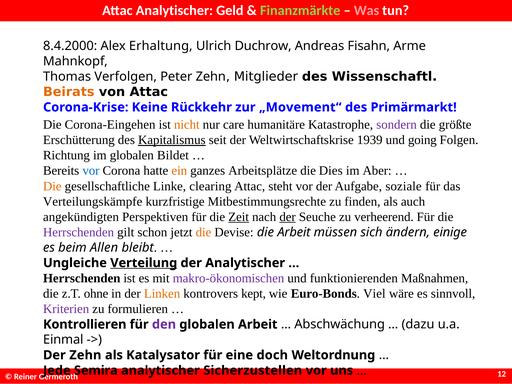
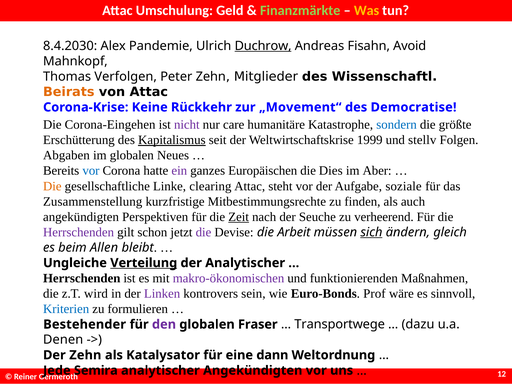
Attac Analytischer: Analytischer -> Umschulung (174, 10)
Was colour: pink -> yellow (367, 10)
8.4.2000: 8.4.2000 -> 8.4.2030 (70, 46)
Erhaltung: Erhaltung -> Pandemie (161, 46)
Duchrow underline: none -> present (263, 46)
Arme: Arme -> Avoid (410, 46)
Primärmarkt: Primärmarkt -> Democratise (414, 107)
nicht colour: orange -> purple (187, 125)
sondern colour: purple -> blue (397, 125)
1939: 1939 -> 1999 (370, 140)
going: going -> stellv (422, 140)
Richtung: Richtung -> Abgaben (66, 155)
Bildet: Bildet -> Neues (173, 155)
ein colour: orange -> purple (179, 171)
Arbeitsplätze: Arbeitsplätze -> Europäischen (263, 171)
Verteilungskämpfe: Verteilungskämpfe -> Zusammenstellung (93, 201)
der underline: present -> none (288, 217)
die colour: orange -> purple (203, 232)
sich underline: none -> present (371, 232)
einige: einige -> gleich (450, 232)
ohne: ohne -> wird (96, 294)
Linken colour: orange -> purple (162, 294)
kept: kept -> sein (253, 294)
Viel: Viel -> Prof (374, 294)
Kriterien colour: purple -> blue (66, 309)
Kontrollieren: Kontrollieren -> Bestehender (85, 324)
globalen Arbeit: Arbeit -> Fraser (258, 324)
Abschwächung: Abschwächung -> Transportwege (340, 324)
Einmal: Einmal -> Denen (63, 340)
doch: doch -> dann (272, 355)
analytischer Sicherzustellen: Sicherzustellen -> Angekündigten (253, 370)
